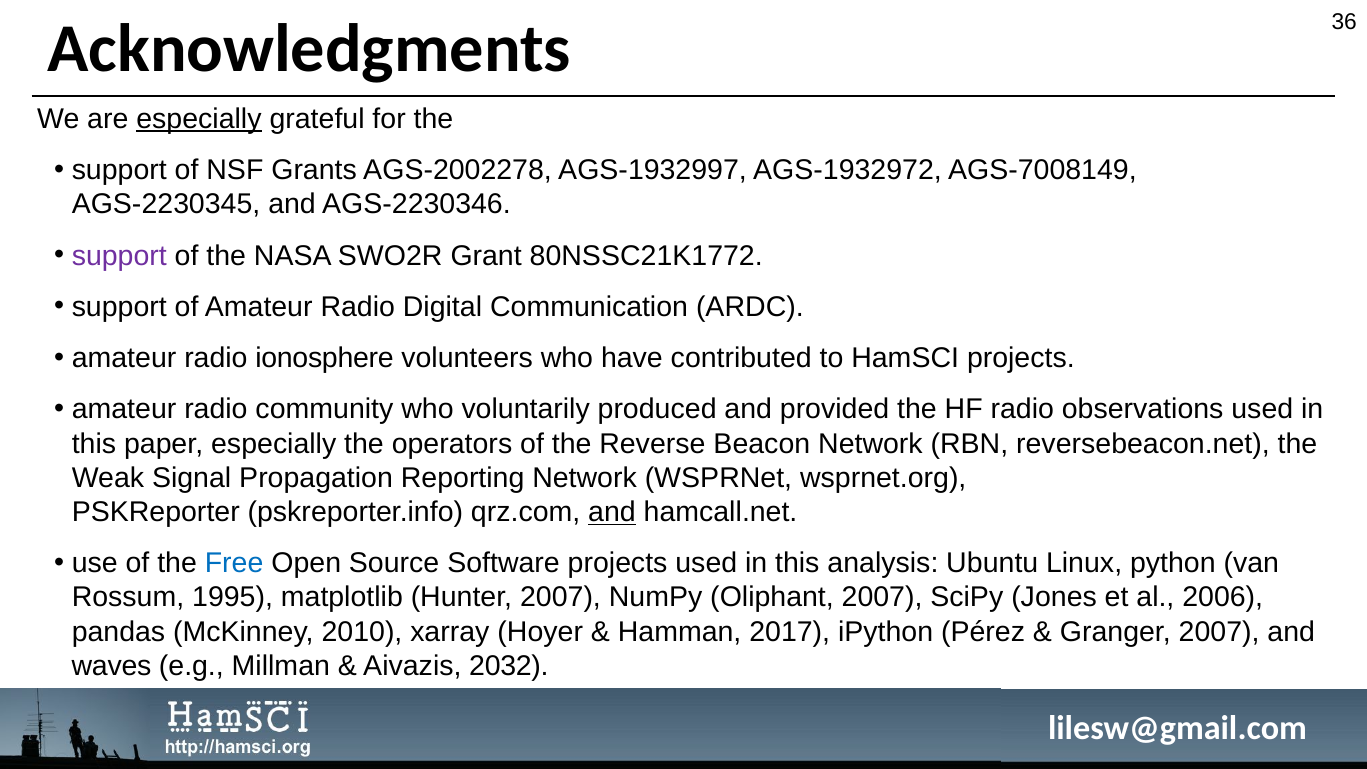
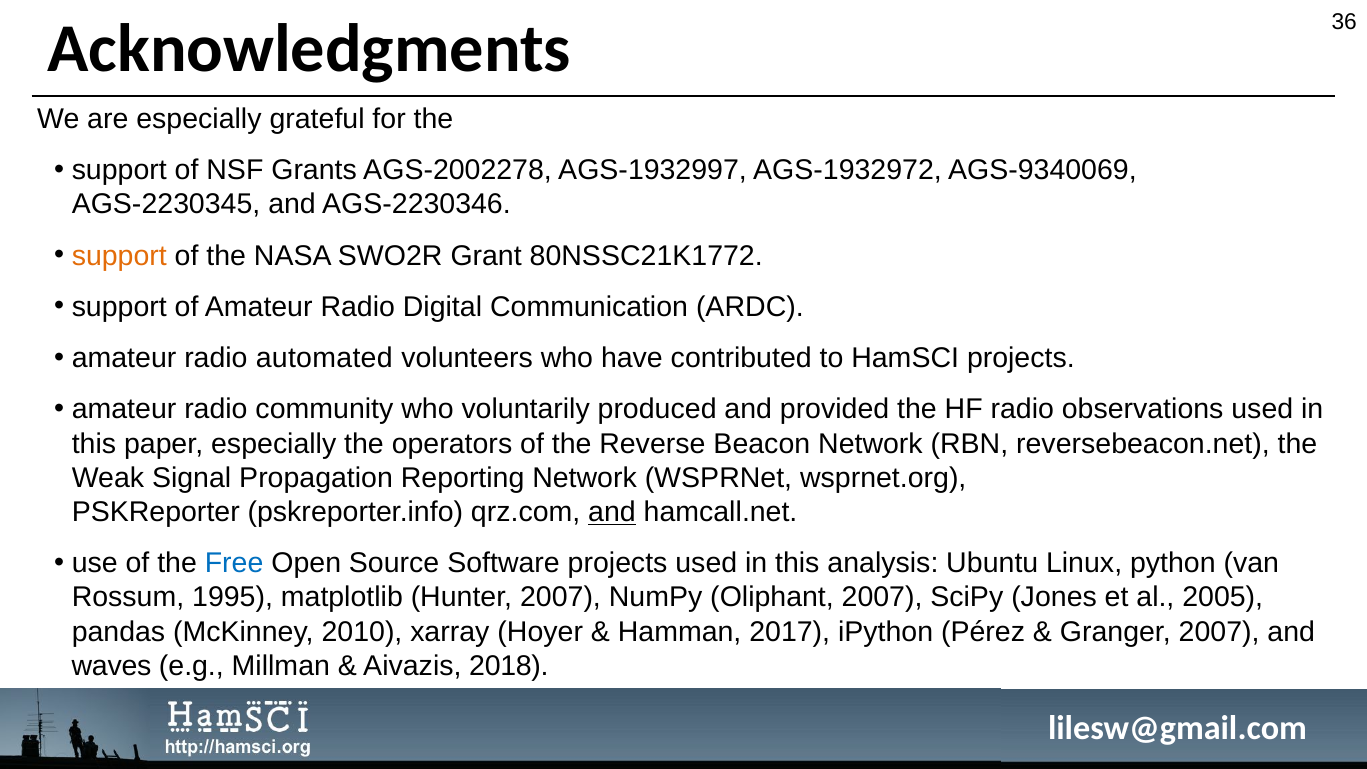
especially underline: present -> none (199, 119)
AGS-7008149: AGS-7008149 -> AGS-9340069 (1042, 170)
support colour: purple -> orange (119, 256)
ionosphere: ionosphere -> automated (324, 358)
2006: 2006 -> 2005 (1223, 598)
2032: 2032 -> 2018 (509, 666)
